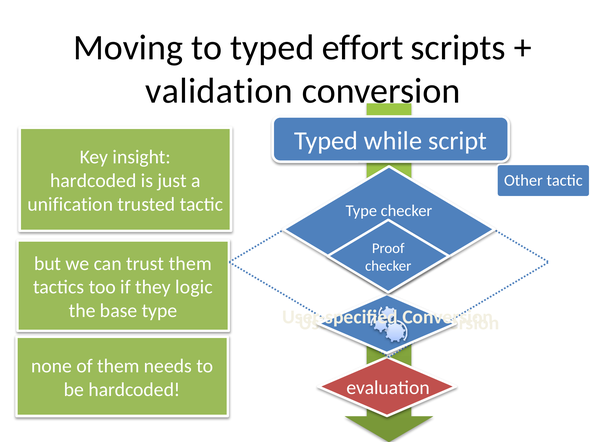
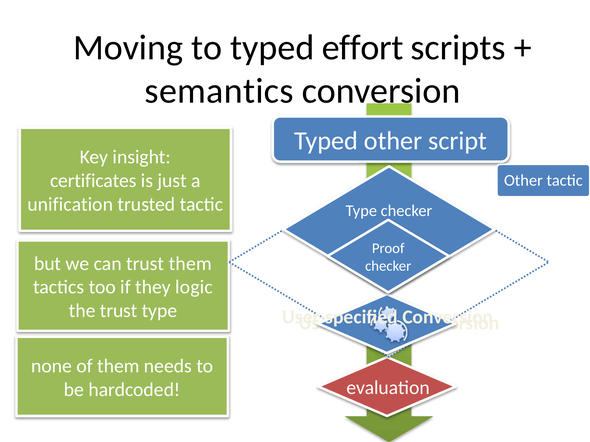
validation: validation -> semantics (219, 91)
Typed while: while -> other (393, 141)
hardcoded: hardcoded -> certificates (93, 181)
the base: base -> trust (119, 311)
